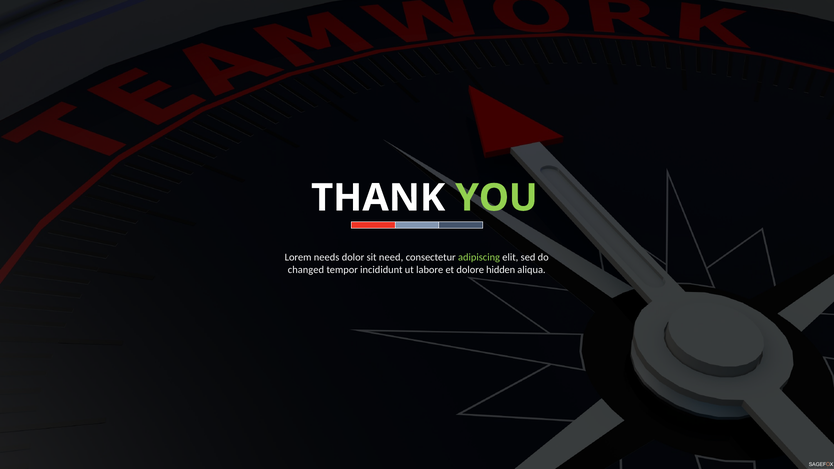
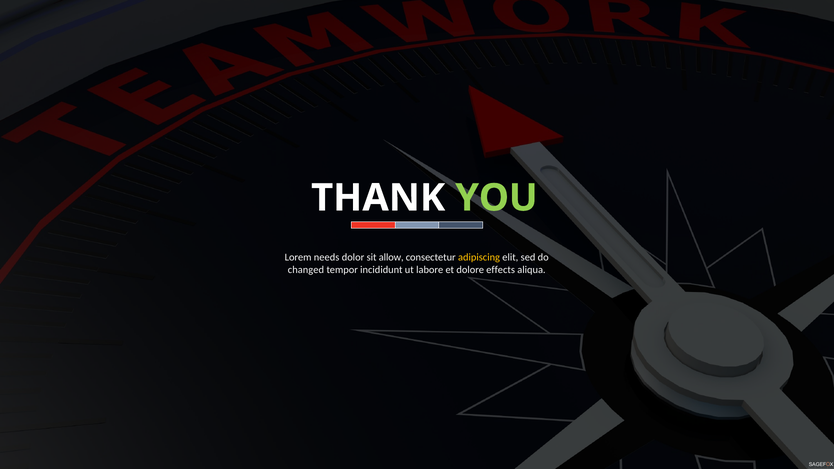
need: need -> allow (391, 257)
adipiscing colour: light green -> yellow (479, 257)
hidden: hidden -> effects (501, 270)
